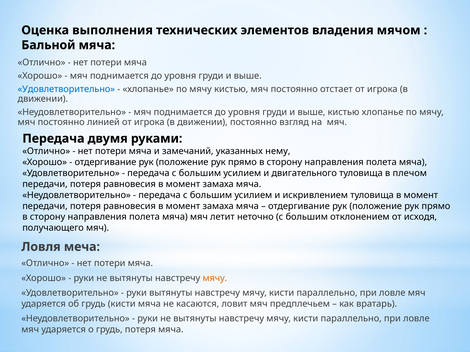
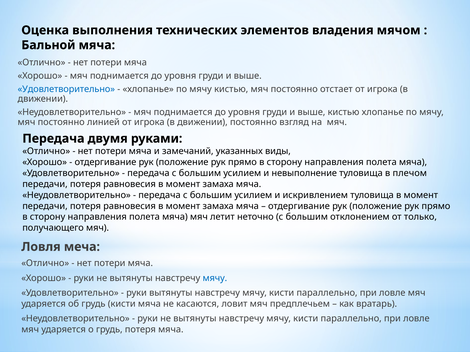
нему: нему -> виды (278, 151)
двигательного: двигательного -> невыполнение (304, 173)
исходя: исходя -> только (420, 217)
мячу colour: orange -> blue (215, 278)
